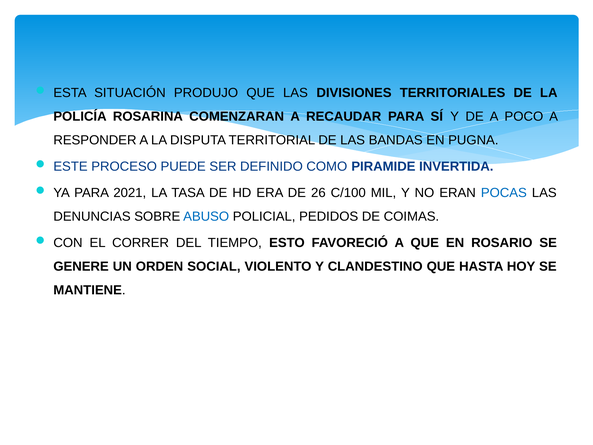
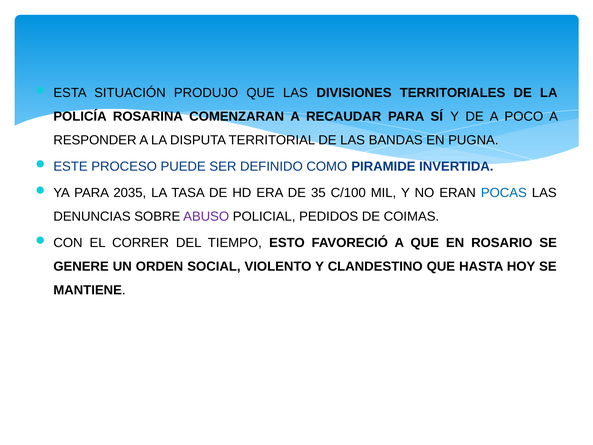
2021: 2021 -> 2035 (130, 193)
26: 26 -> 35 (318, 193)
ABUSO colour: blue -> purple (206, 216)
